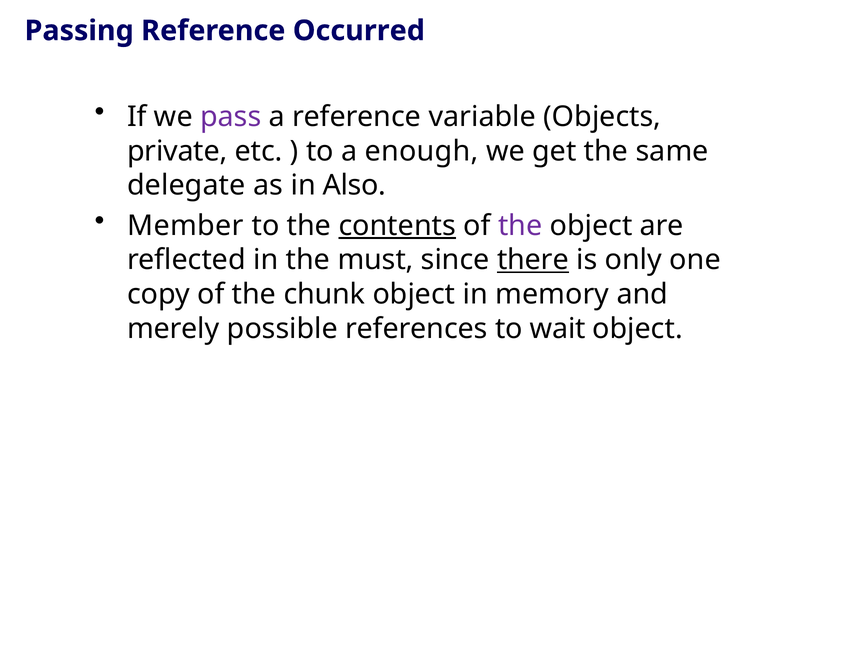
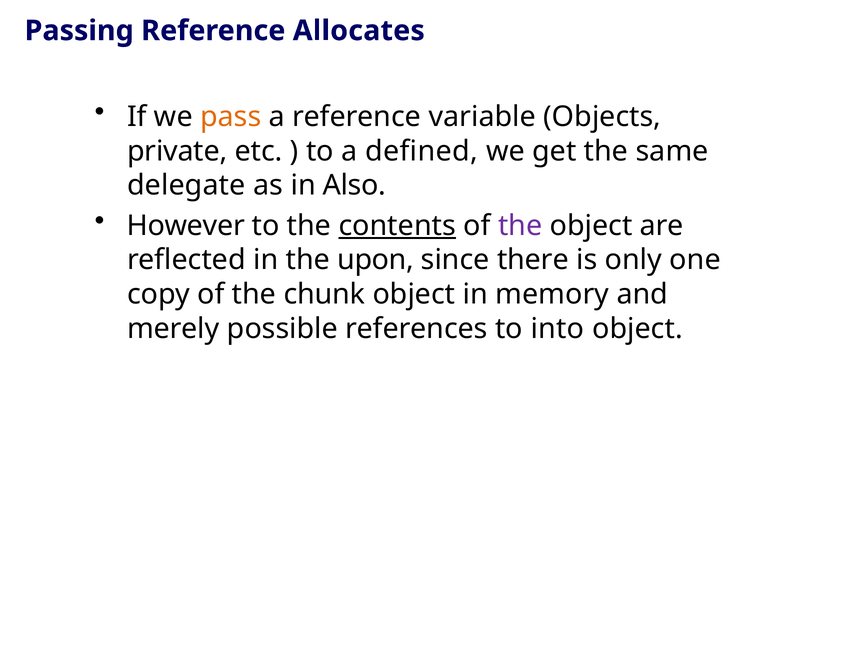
Occurred: Occurred -> Allocates (359, 31)
pass colour: purple -> orange (231, 117)
enough: enough -> defined (422, 151)
Member: Member -> However (186, 226)
must: must -> upon (376, 260)
there underline: present -> none (533, 260)
wait: wait -> into (557, 329)
